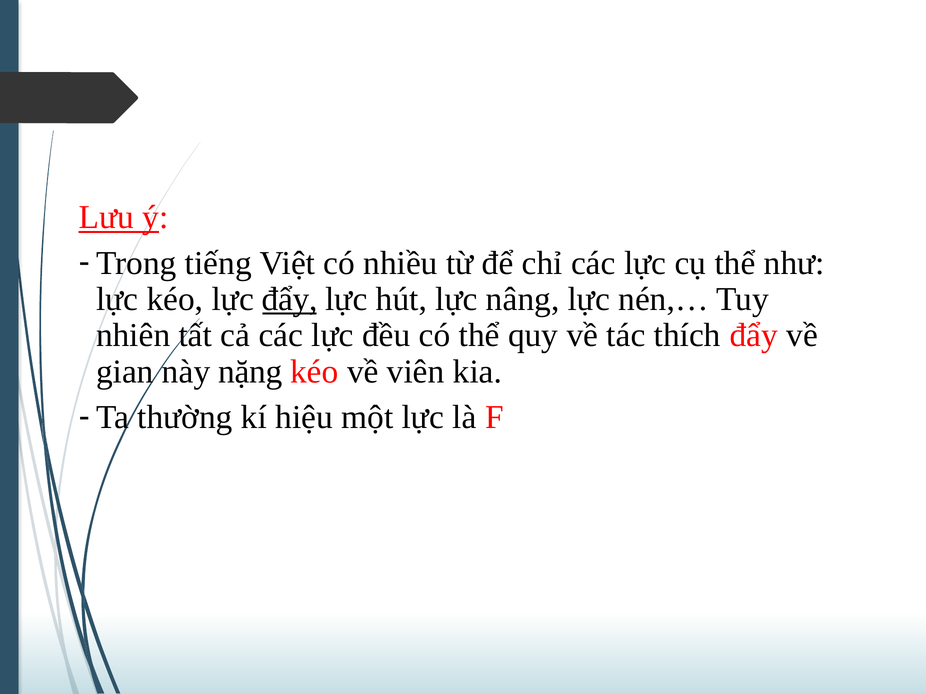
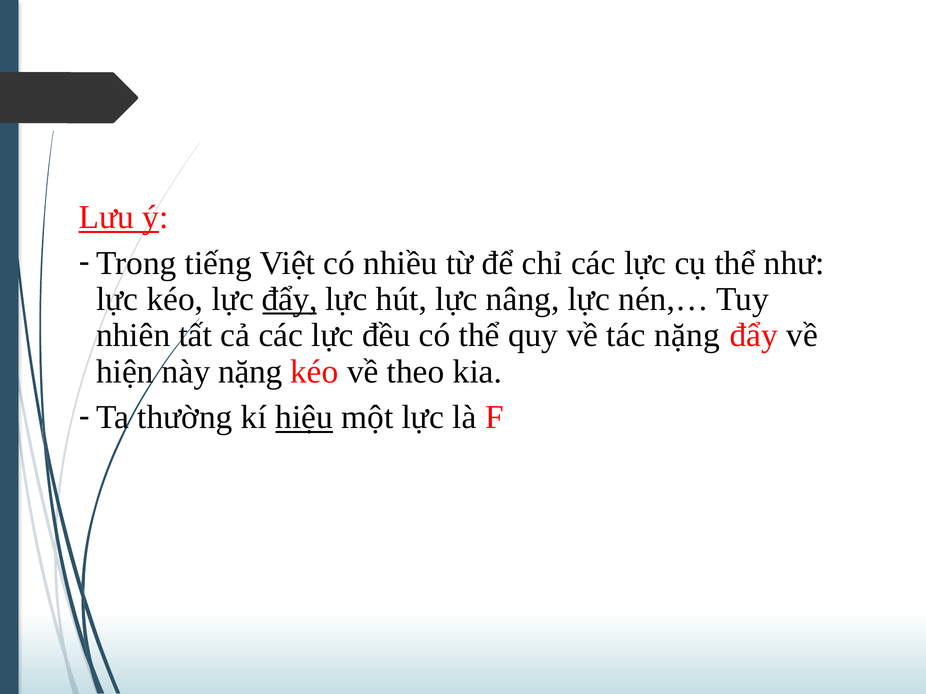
tác thích: thích -> nặng (687, 336)
gian: gian -> hiện (125, 372)
viên: viên -> theo (416, 372)
hiệu underline: none -> present (304, 418)
